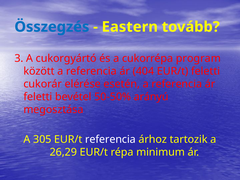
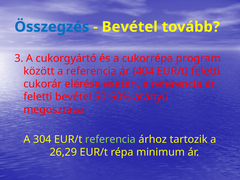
Eastern: Eastern -> Bevétel (130, 27)
305: 305 -> 304 (42, 139)
referencia colour: white -> light green (110, 139)
